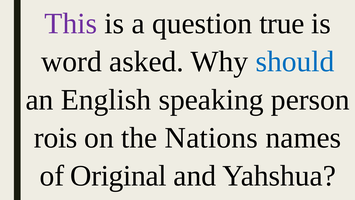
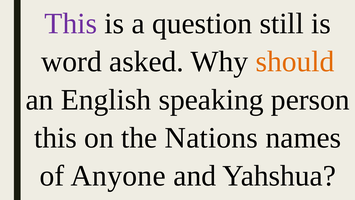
true: true -> still (282, 24)
should colour: blue -> orange (295, 62)
rois: rois -> this (56, 138)
Original: Original -> Anyone (118, 176)
